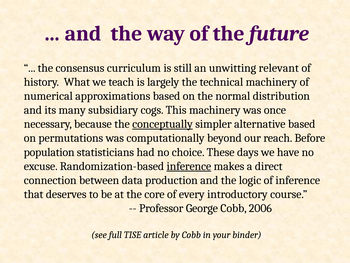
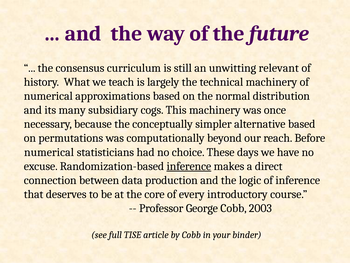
conceptually underline: present -> none (163, 124)
population: population -> numerical (49, 152)
2006: 2006 -> 2003 (260, 208)
